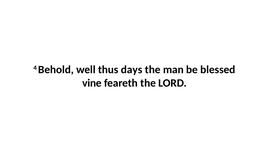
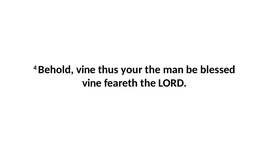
Behold well: well -> vine (86, 70)
days: days -> your (132, 70)
